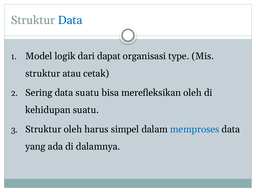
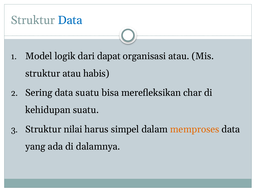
organisasi type: type -> atau (179, 56)
cetak: cetak -> habis (96, 74)
merefleksikan oleh: oleh -> char (193, 93)
Struktur oleh: oleh -> nilai (73, 129)
memproses colour: blue -> orange (195, 129)
